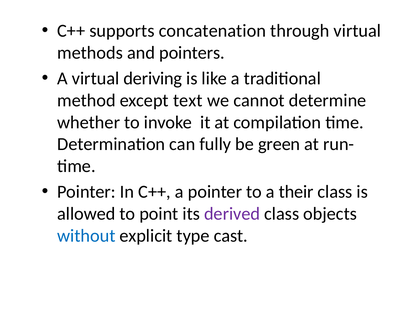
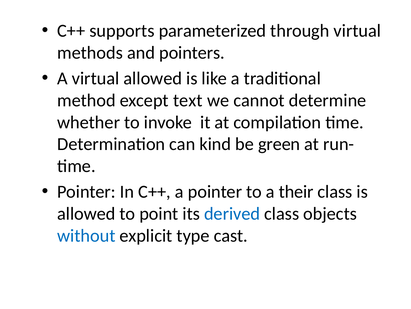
concatenation: concatenation -> parameterized (212, 31)
virtual deriving: deriving -> allowed (153, 78)
fully: fully -> kind (215, 144)
derived colour: purple -> blue (232, 213)
